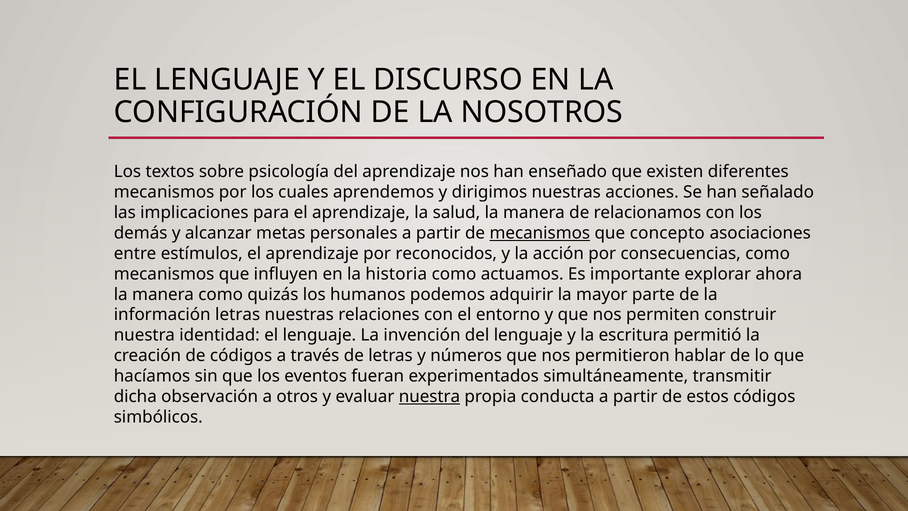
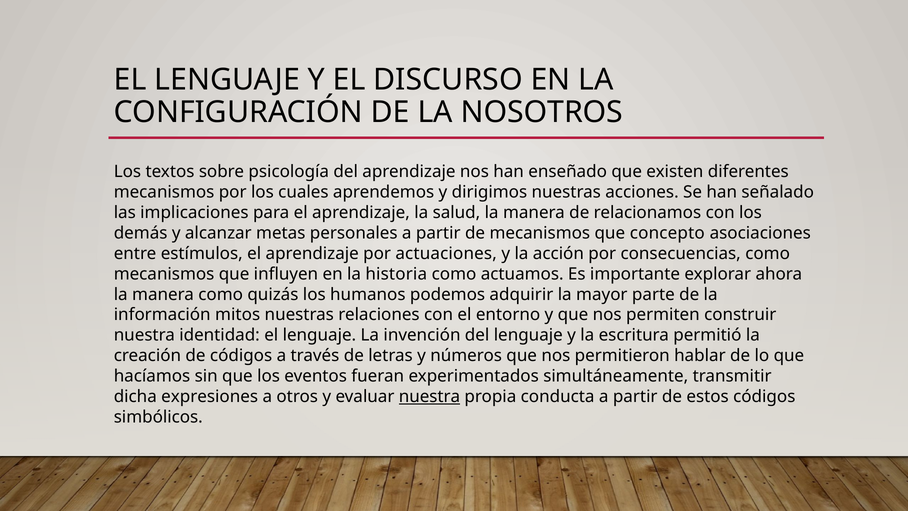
mecanismos underline: present -> none (540, 233)
reconocidos: reconocidos -> actuaciones (446, 253)
información letras: letras -> mitos (238, 315)
observación: observación -> expresiones (210, 396)
